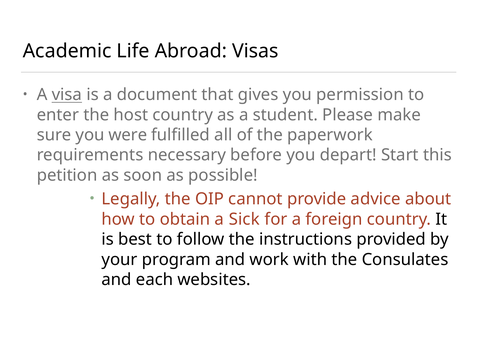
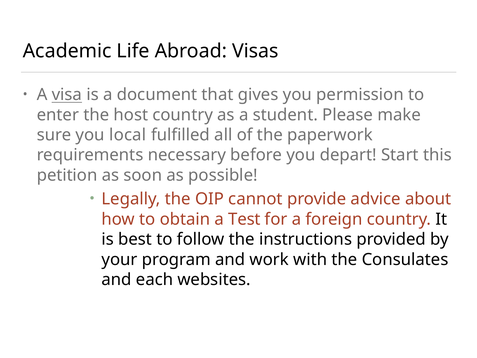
were: were -> local (128, 135)
Sick: Sick -> Test (244, 219)
